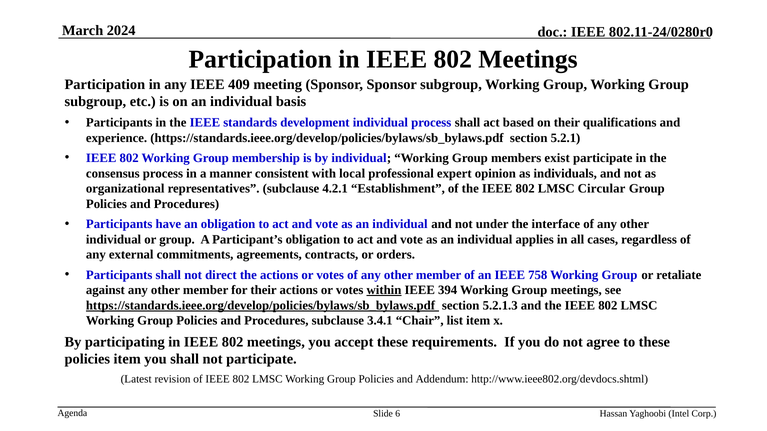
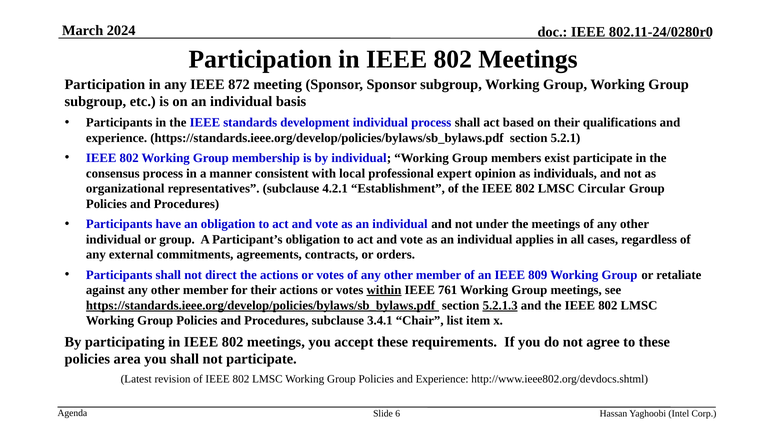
409: 409 -> 872 (239, 84)
the interface: interface -> meetings (556, 224)
758: 758 -> 809 (538, 275)
394: 394 -> 761 (448, 290)
5.2.1.3 underline: none -> present (500, 306)
policies item: item -> area (127, 360)
Policies and Addendum: Addendum -> Experience (442, 379)
